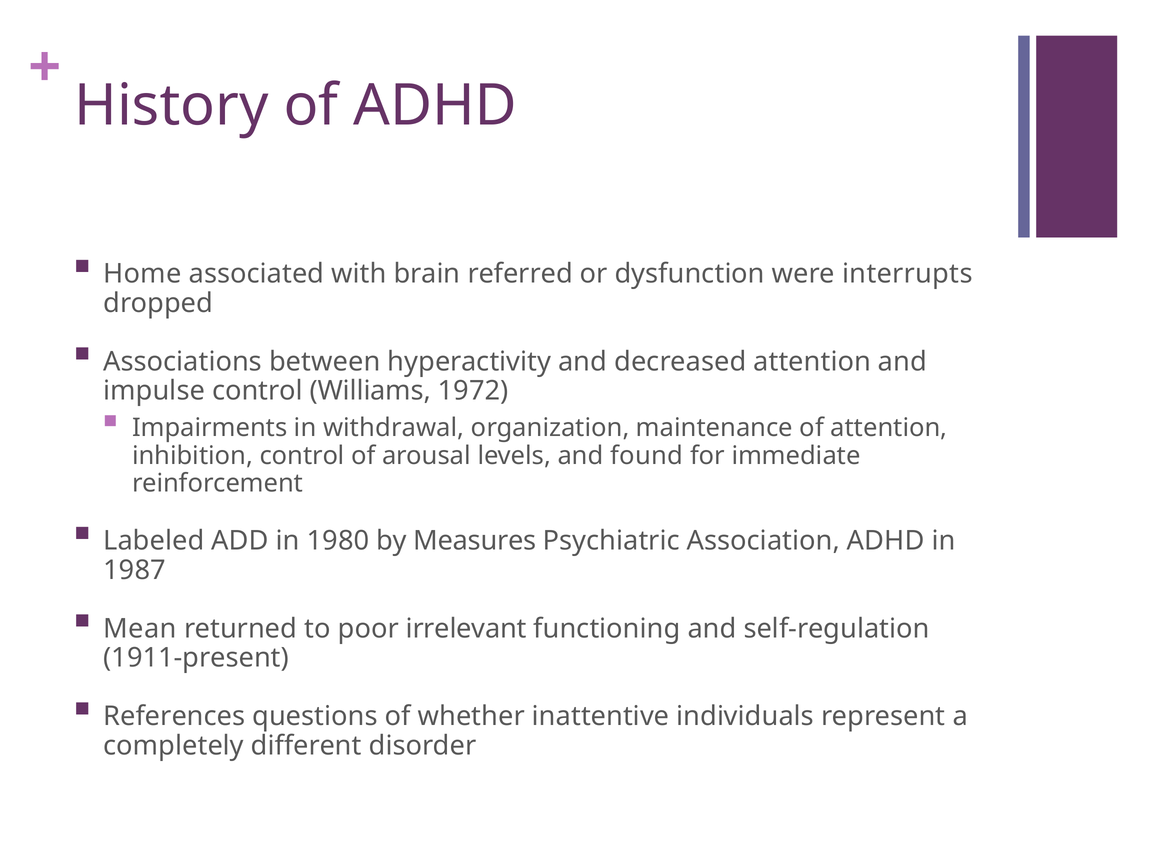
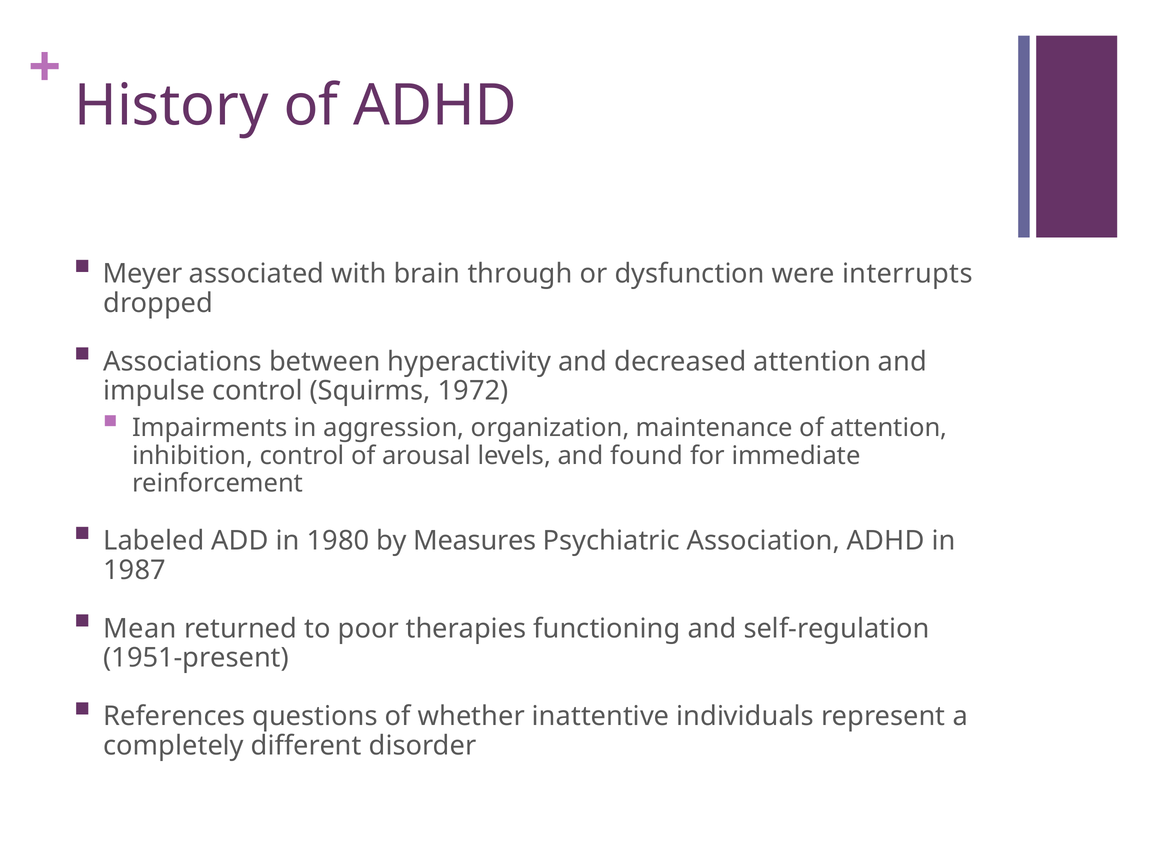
Home: Home -> Meyer (143, 274)
referred: referred -> through (520, 274)
Williams: Williams -> Squirms (370, 391)
withdrawal: withdrawal -> aggression (394, 428)
irrelevant: irrelevant -> therapies (466, 629)
1911-present: 1911-present -> 1951-present (196, 658)
